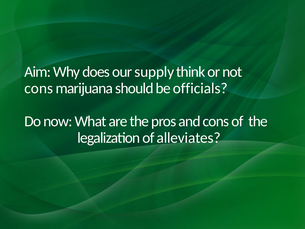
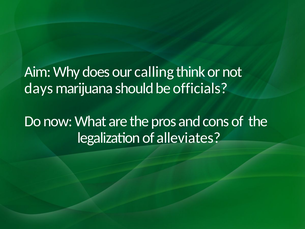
supply: supply -> calling (154, 72)
cons: cons -> days (39, 88)
